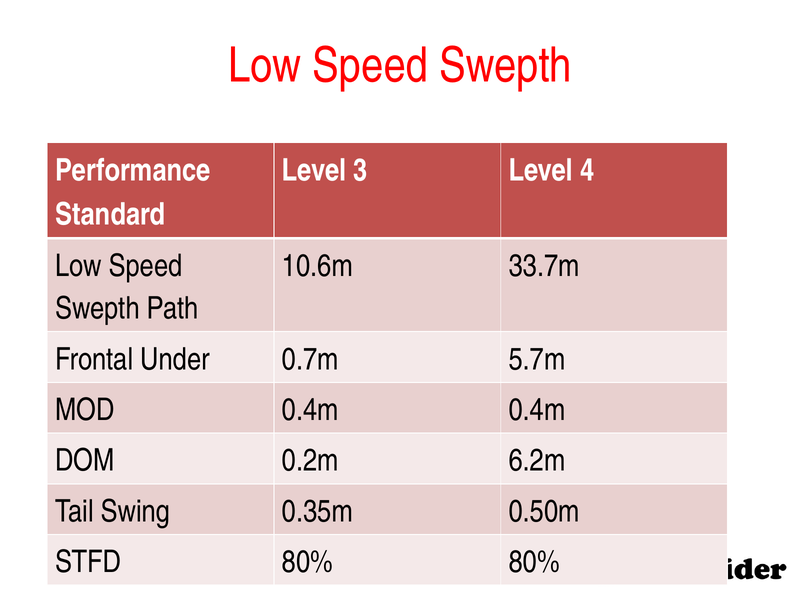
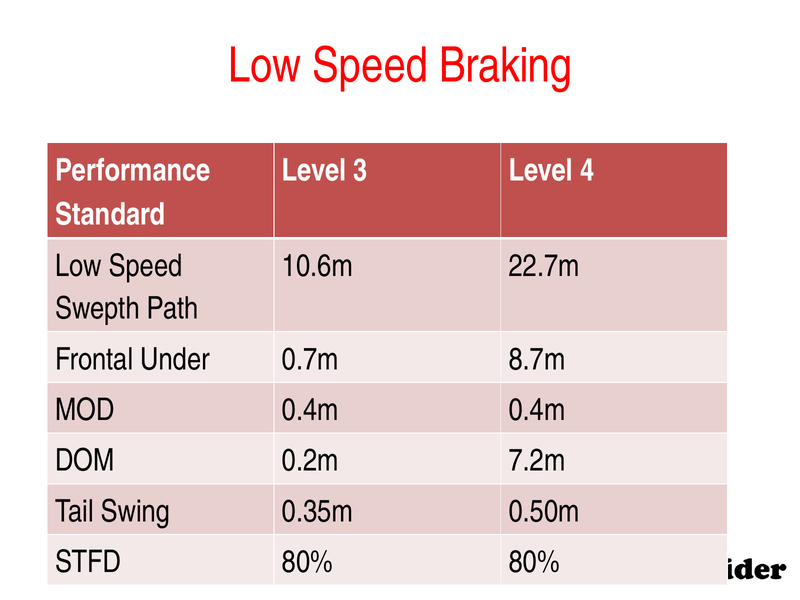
Swepth: Swepth -> Braking (506, 65)
33.7m: 33.7m -> 22.7m (544, 266)
5.7m: 5.7m -> 8.7m (537, 359)
6.2m: 6.2m -> 7.2m (537, 461)
